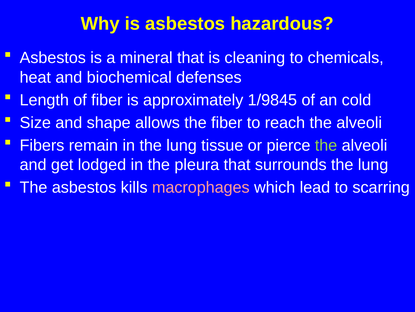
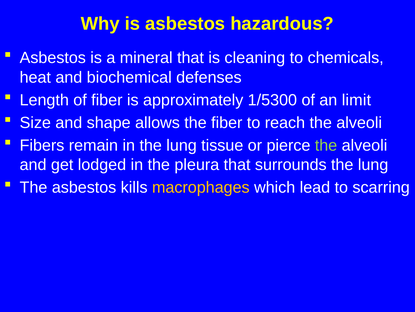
1/9845: 1/9845 -> 1/5300 (272, 100)
cold: cold -> limit (356, 100)
macrophages colour: pink -> yellow (201, 187)
